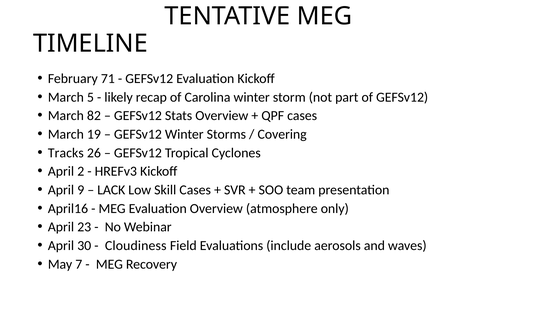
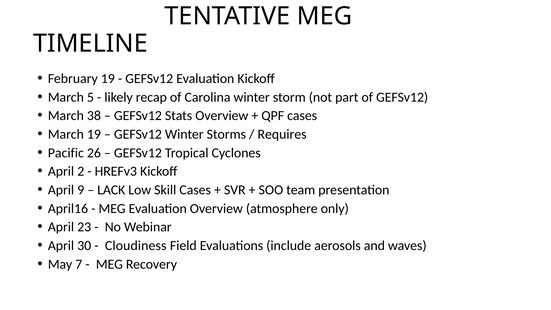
February 71: 71 -> 19 (108, 79)
82: 82 -> 38 (94, 116)
Covering: Covering -> Requires (282, 134)
Tracks: Tracks -> Pacific (66, 153)
